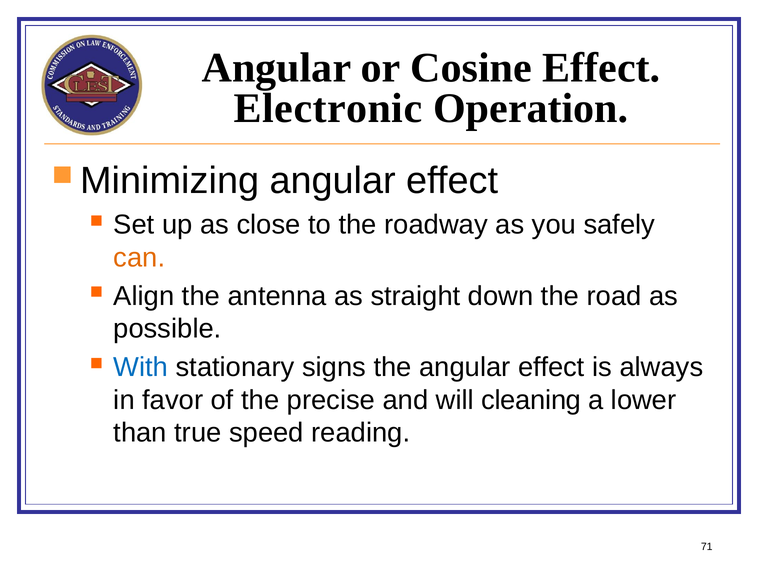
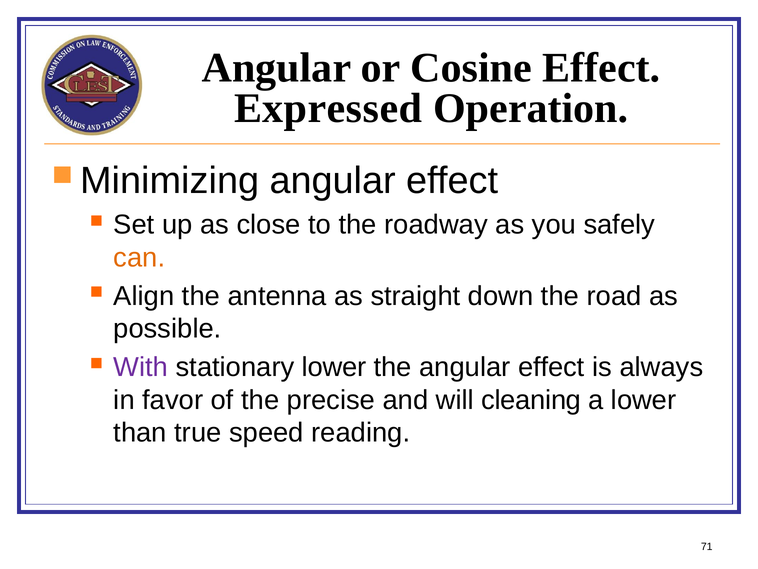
Electronic: Electronic -> Expressed (328, 108)
With colour: blue -> purple (141, 367)
stationary signs: signs -> lower (334, 367)
